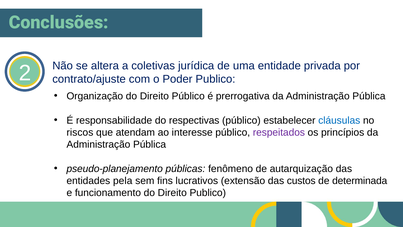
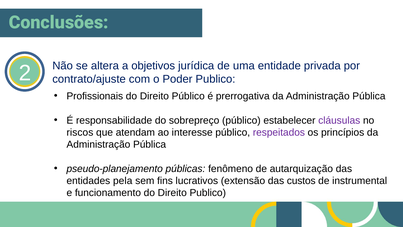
coletivas: coletivas -> objetivos (153, 66)
Organização: Organização -> Profissionais (95, 96)
respectivas: respectivas -> sobrepreço (194, 120)
cláusulas colour: blue -> purple (339, 120)
determinada: determinada -> instrumental (360, 181)
